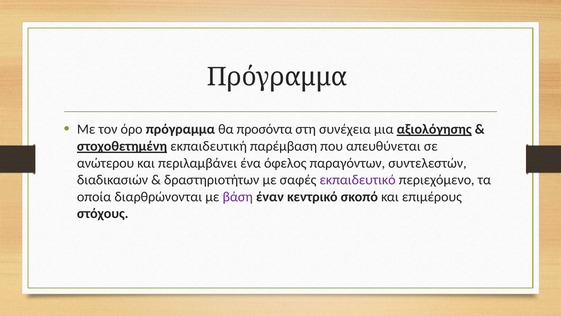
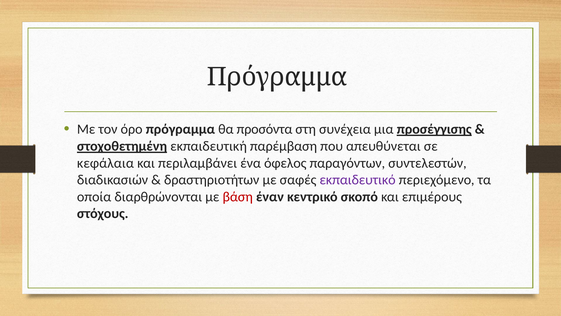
αξιολόγησης: αξιολόγησης -> προσέγγισης (434, 129)
ανώτερου: ανώτερου -> κεφάλαια (105, 163)
βάση colour: purple -> red (238, 196)
